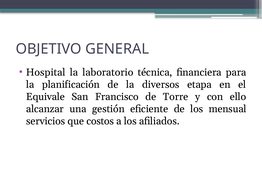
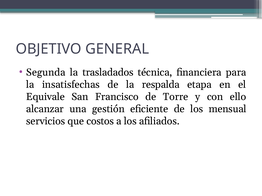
Hospital: Hospital -> Segunda (46, 73)
laboratorio: laboratorio -> trasladados (108, 73)
planificación: planificación -> insatisfechas (71, 85)
diversos: diversos -> respalda (161, 85)
